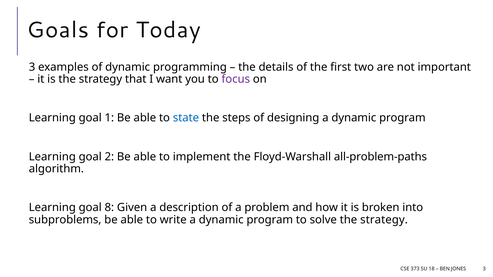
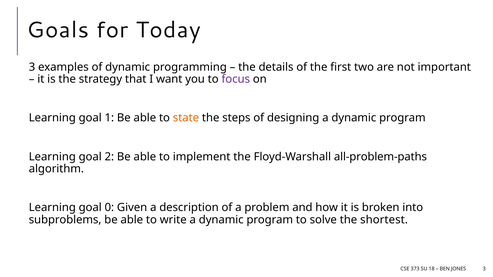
state colour: blue -> orange (186, 118)
8: 8 -> 0 (109, 208)
solve the strategy: strategy -> shortest (384, 220)
